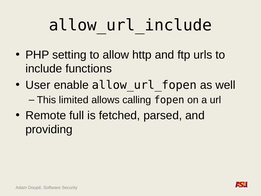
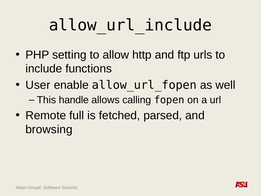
limited: limited -> handle (74, 100)
providing: providing -> browsing (49, 129)
